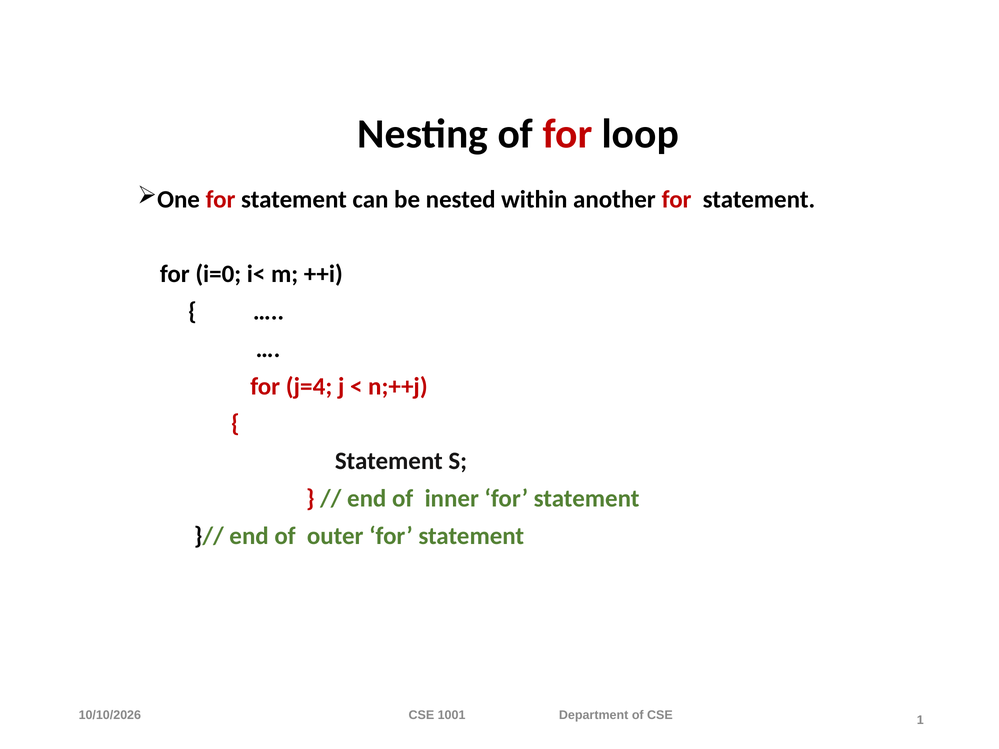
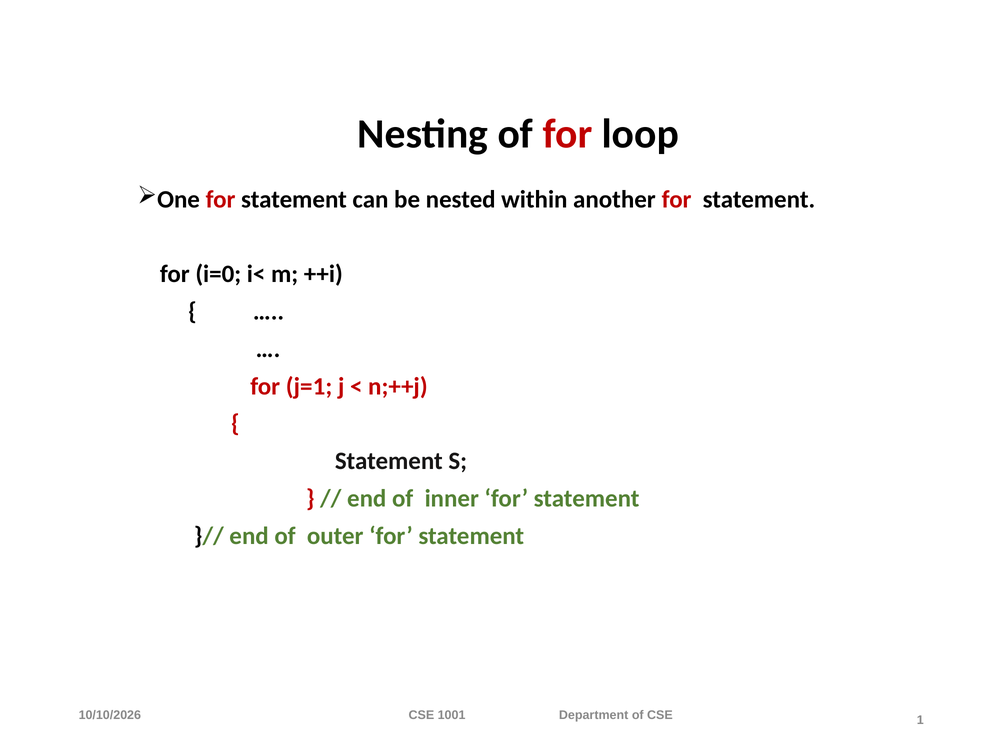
j=4: j=4 -> j=1 (309, 386)
